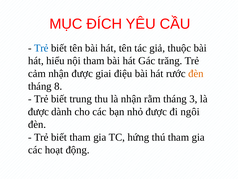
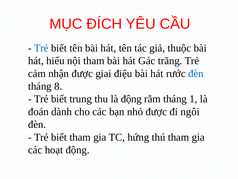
đèn colour: orange -> blue (196, 73)
là nhận: nhận -> động (131, 99)
3: 3 -> 1 (193, 99)
được: được -> đoán (38, 111)
